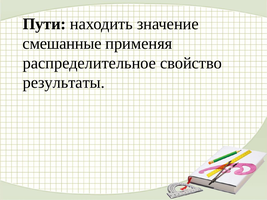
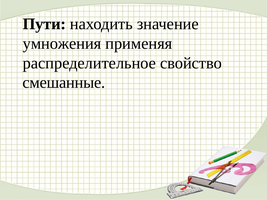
смешанные: смешанные -> умножения (62, 44)
результаты: результаты -> смешанные (64, 83)
